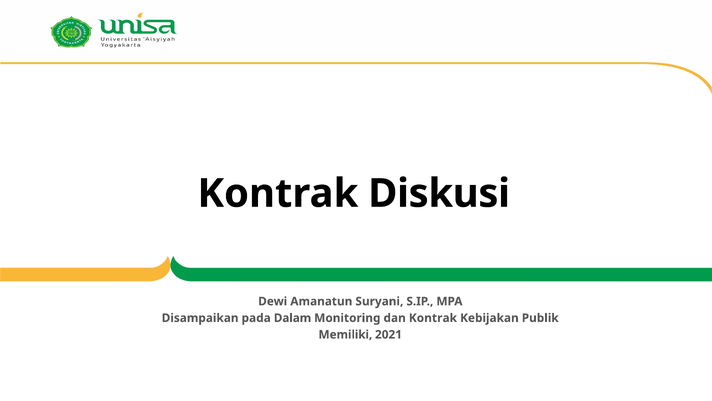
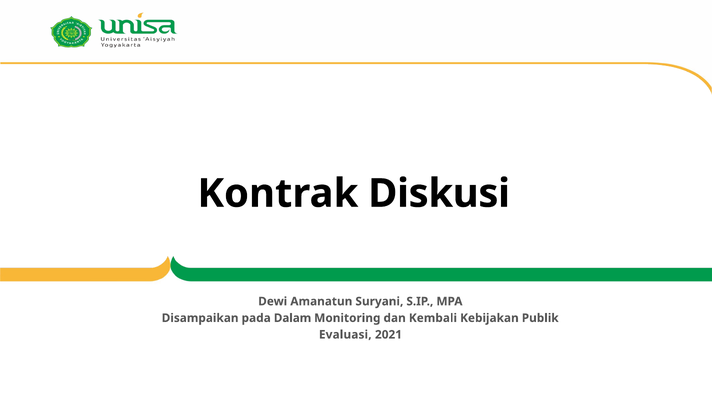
dan Kontrak: Kontrak -> Kembali (433, 318)
Memiliki: Memiliki -> Evaluasi (345, 334)
